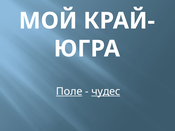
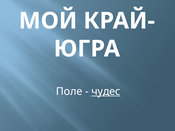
Поле underline: present -> none (69, 92)
